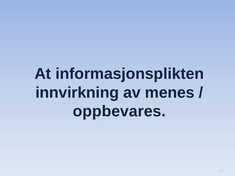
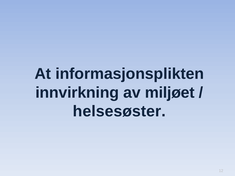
menes: menes -> miljøet (170, 93)
oppbevares: oppbevares -> helsesøster (119, 111)
